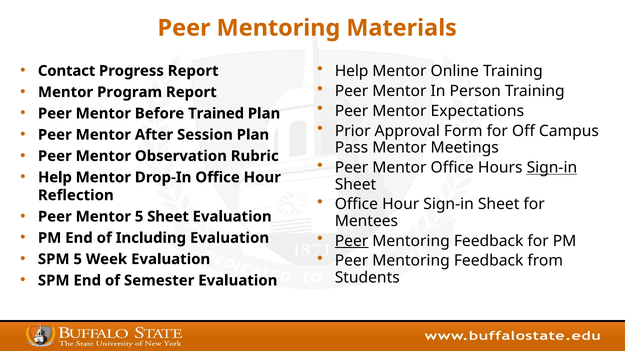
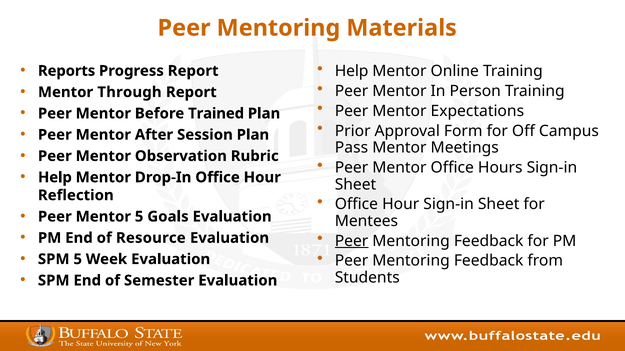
Contact: Contact -> Reports (67, 71)
Program: Program -> Through (130, 92)
Sign-in underline: present -> none (552, 168)
5 Sheet: Sheet -> Goals (168, 217)
Including: Including -> Resource (151, 238)
